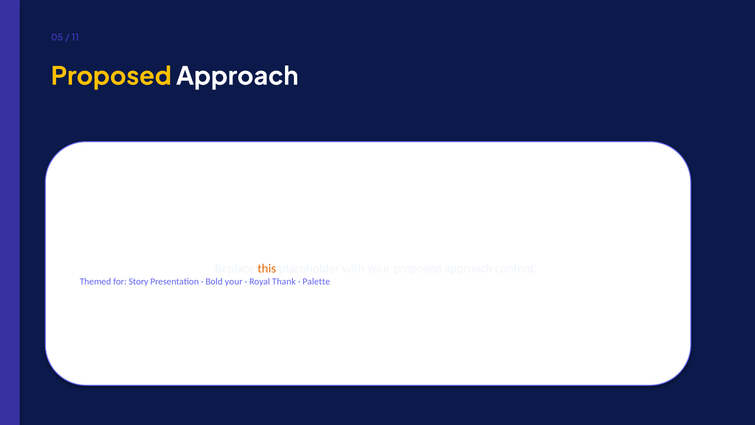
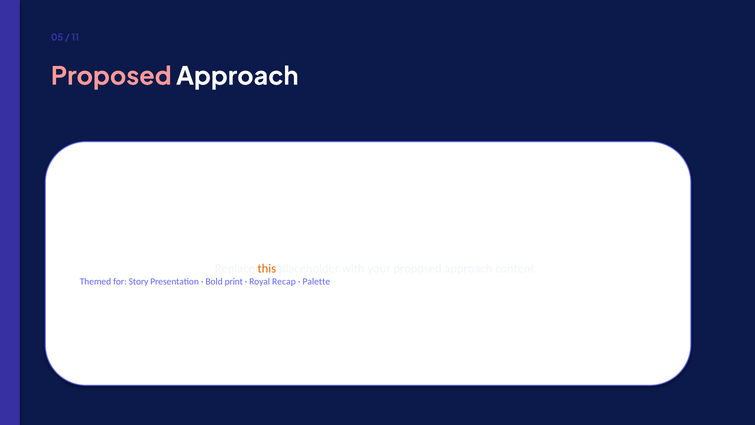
Proposed colour: yellow -> pink (111, 76)
Bold your: your -> print (234, 281)
Thank: Thank -> Recap (284, 281)
